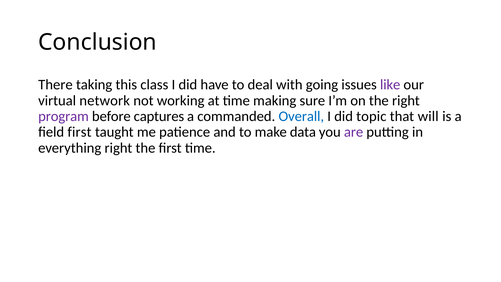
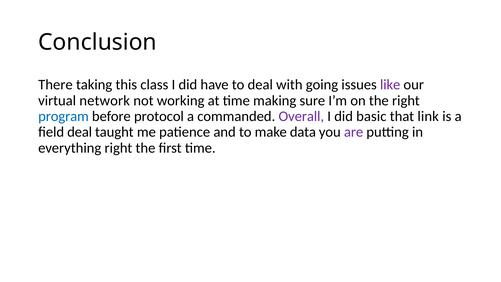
program colour: purple -> blue (63, 116)
captures: captures -> protocol (159, 116)
Overall colour: blue -> purple (301, 116)
topic: topic -> basic (371, 116)
will: will -> link (428, 116)
field first: first -> deal (80, 132)
